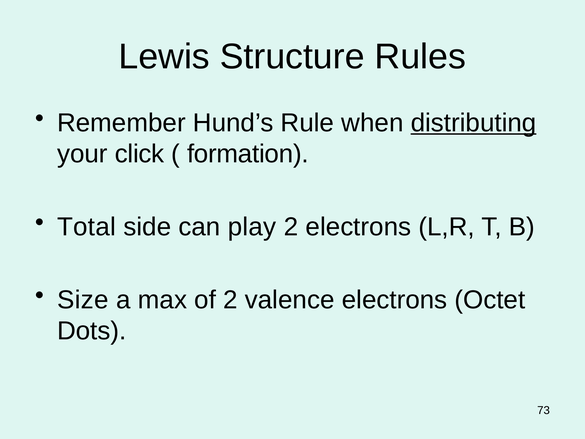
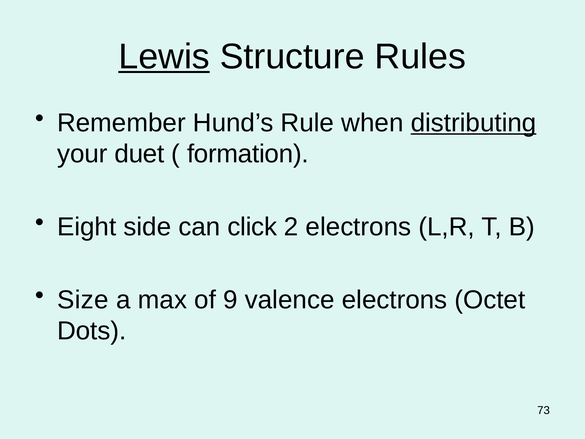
Lewis underline: none -> present (164, 57)
click: click -> duet (140, 154)
Total: Total -> Eight (87, 227)
play: play -> click (252, 227)
of 2: 2 -> 9 (230, 300)
